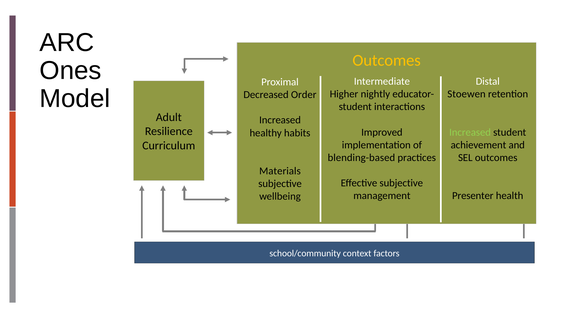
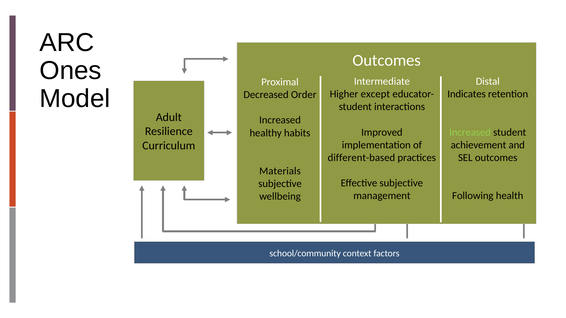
Outcomes colour: yellow -> white (387, 60)
nightly: nightly -> except (375, 94)
Stoewen: Stoewen -> Indicates (467, 94)
blending-based: blending-based -> different-based (361, 158)
Presenter: Presenter -> Following (473, 196)
